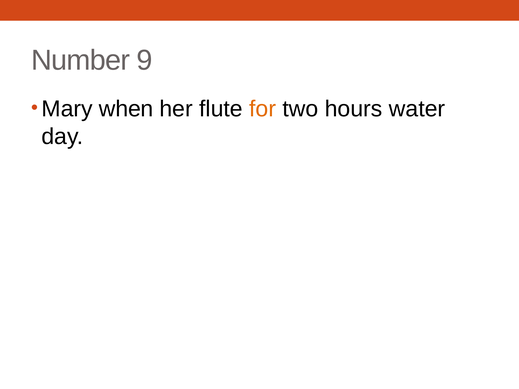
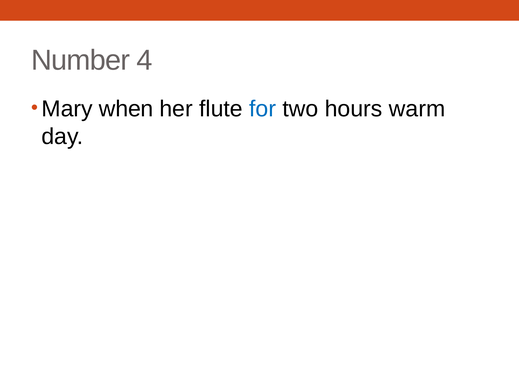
9: 9 -> 4 (145, 60)
for colour: orange -> blue (263, 109)
water: water -> warm (417, 109)
